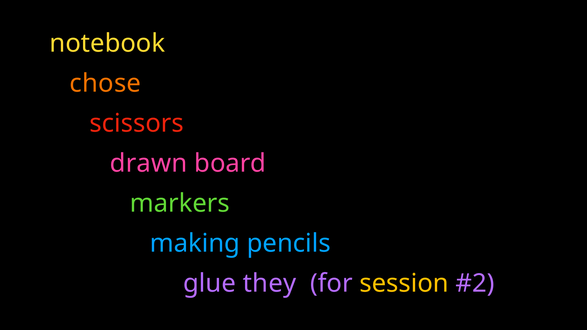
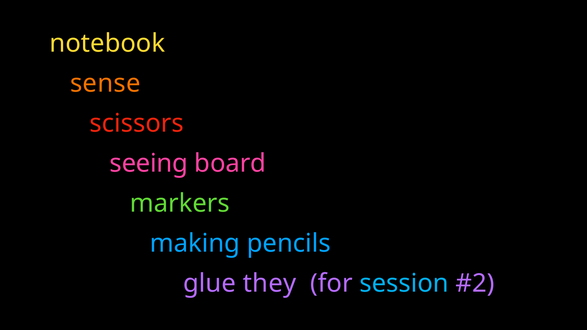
chose: chose -> sense (105, 83)
drawn: drawn -> seeing (149, 163)
session colour: yellow -> light blue (404, 284)
